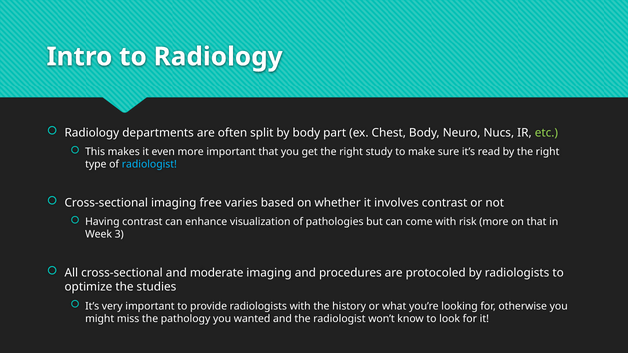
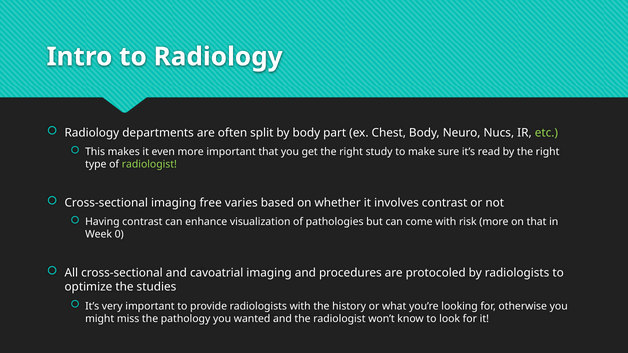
radiologist colour: light blue -> light green (149, 165)
3: 3 -> 0 (119, 235)
moderate: moderate -> cavoatrial (217, 273)
